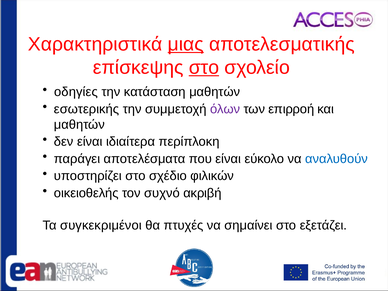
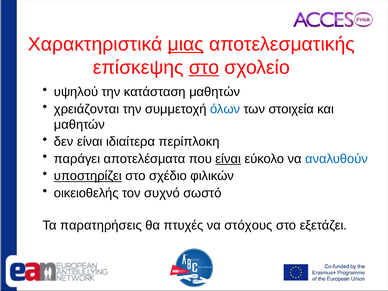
οδηγίες: οδηγίες -> υψηλού (76, 92)
εσωτερικής: εσωτερικής -> χρειάζονται (87, 109)
όλων colour: purple -> blue (225, 109)
επιρροή: επιρροή -> στοιχεία (291, 109)
είναι underline: none -> present (228, 159)
υποστηρίζει underline: none -> present (88, 176)
ακριβή: ακριβή -> σωστό (202, 193)
συγκεκριμένοι: συγκεκριμένοι -> παρατηρήσεις (101, 225)
σημαίνει: σημαίνει -> στόχους (248, 225)
